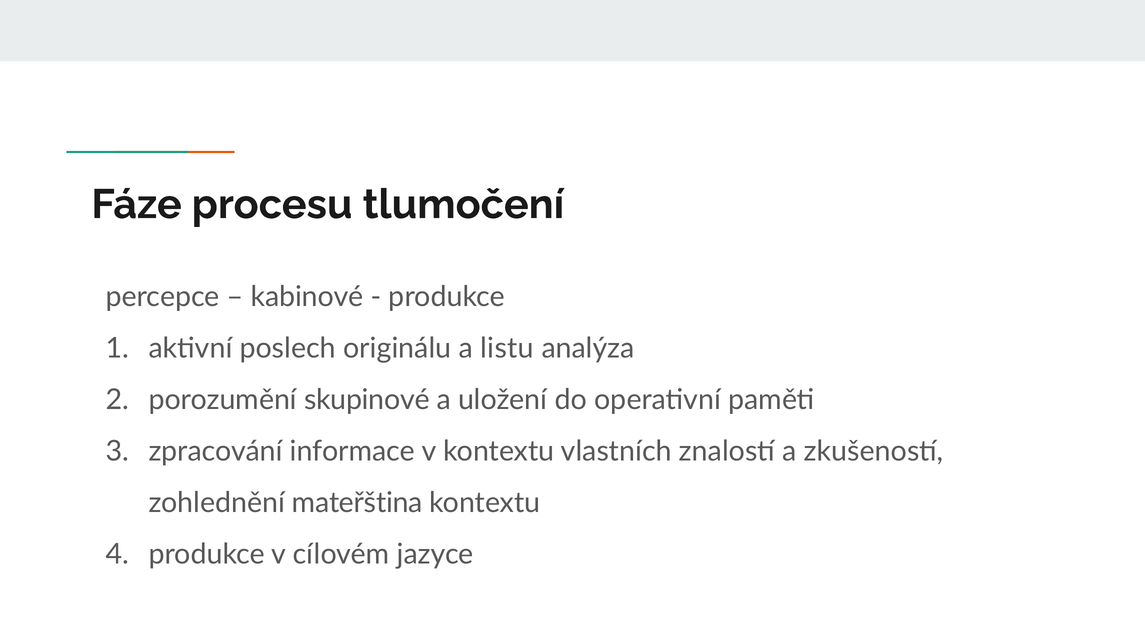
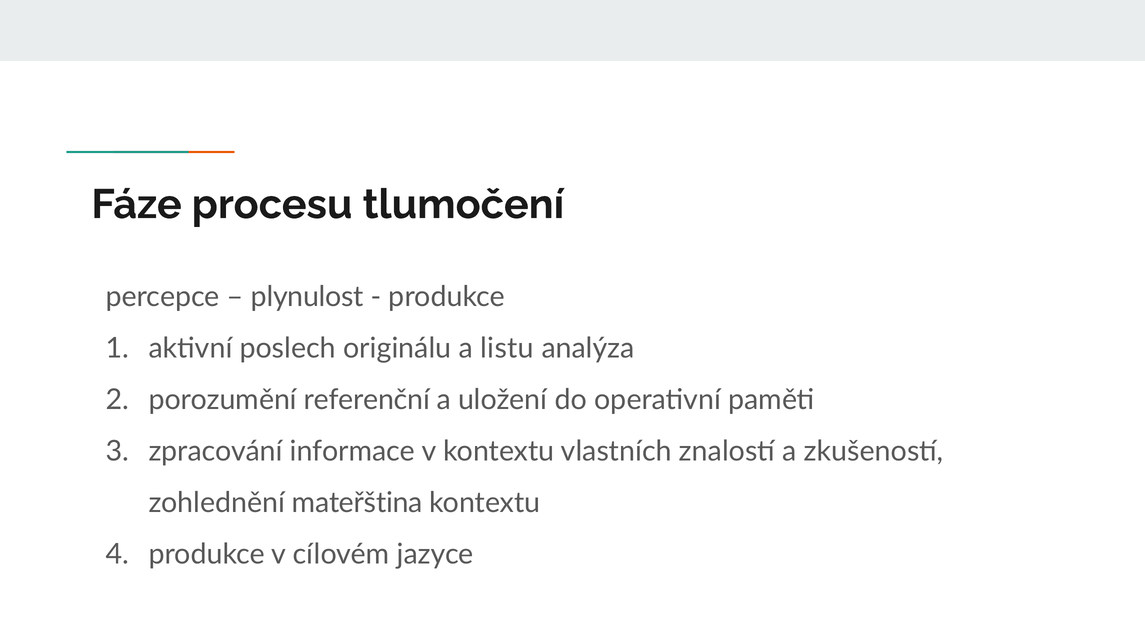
kabinové: kabinové -> plynulost (307, 297)
skupinové: skupinové -> referenční (367, 400)
